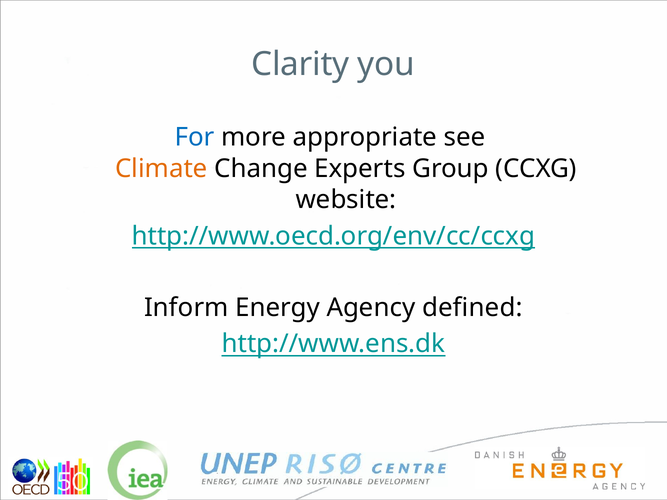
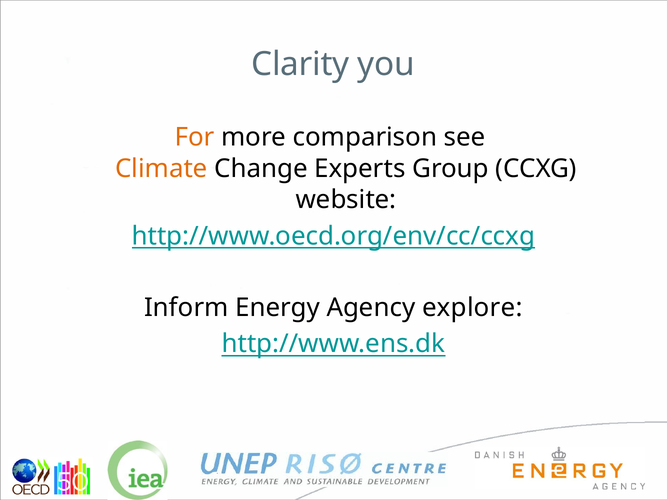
For colour: blue -> orange (195, 137)
appropriate: appropriate -> comparison (365, 137)
defined: defined -> explore (472, 308)
